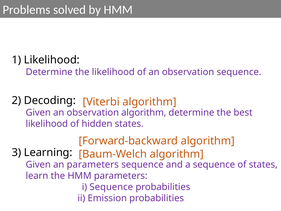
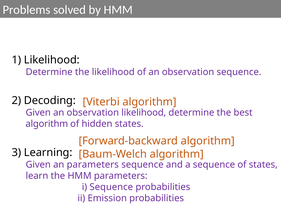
observation algorithm: algorithm -> likelihood (144, 112)
likelihood: likelihood -> algorithm (47, 124)
